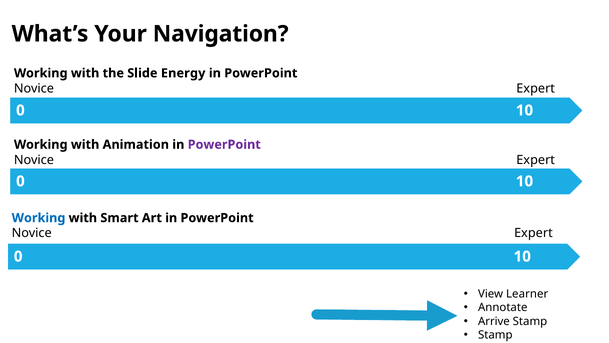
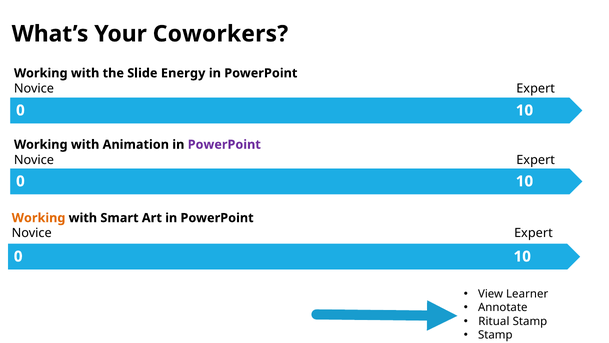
Navigation: Navigation -> Coworkers (220, 34)
Working colour: blue -> orange (39, 218)
Arrive: Arrive -> Ritual (494, 321)
